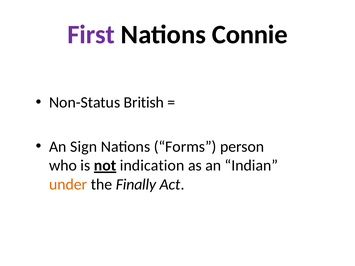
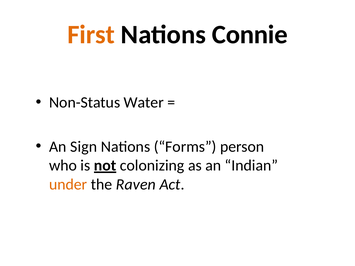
First colour: purple -> orange (91, 35)
British: British -> Water (144, 103)
indication: indication -> colonizing (152, 166)
Finally: Finally -> Raven (136, 185)
